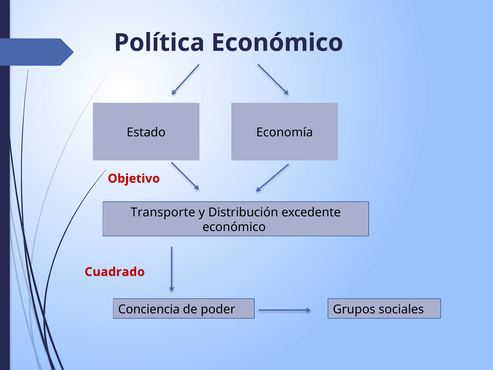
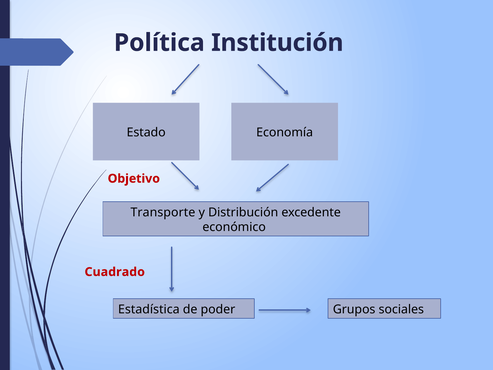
Política Económico: Económico -> Institución (277, 43)
Conciencia: Conciencia -> Estadística (149, 309)
